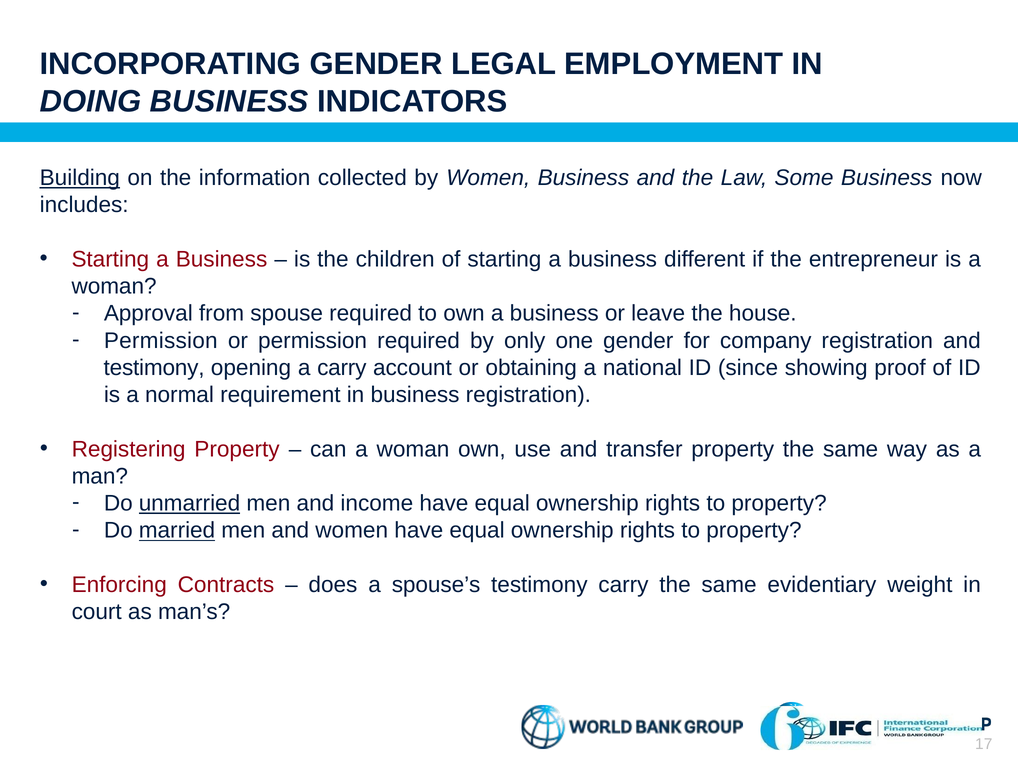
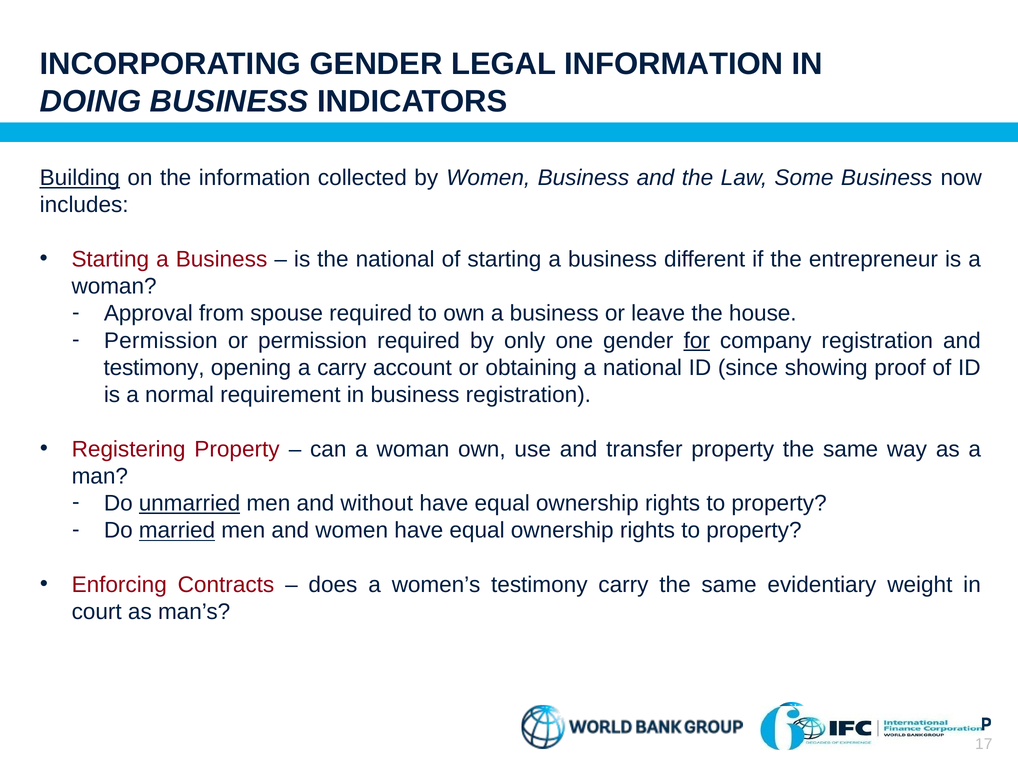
LEGAL EMPLOYMENT: EMPLOYMENT -> INFORMATION (674, 64)
the children: children -> national (395, 259)
for underline: none -> present (697, 341)
income: income -> without (377, 504)
spouse’s: spouse’s -> women’s (436, 585)
